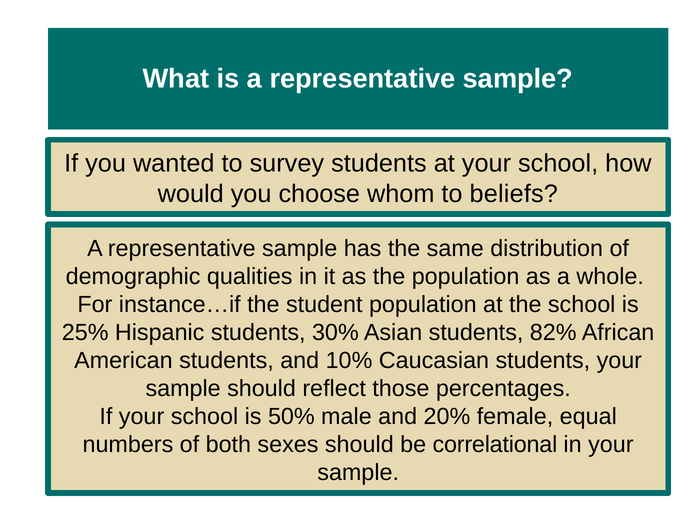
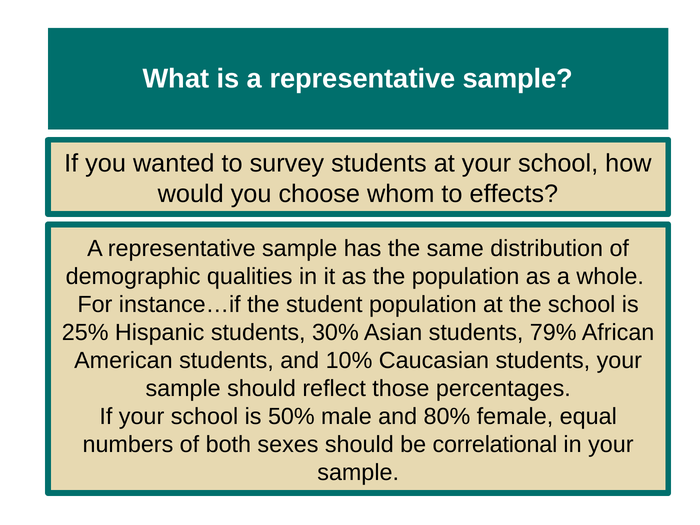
beliefs: beliefs -> effects (514, 194)
82%: 82% -> 79% (553, 332)
20%: 20% -> 80% (447, 416)
